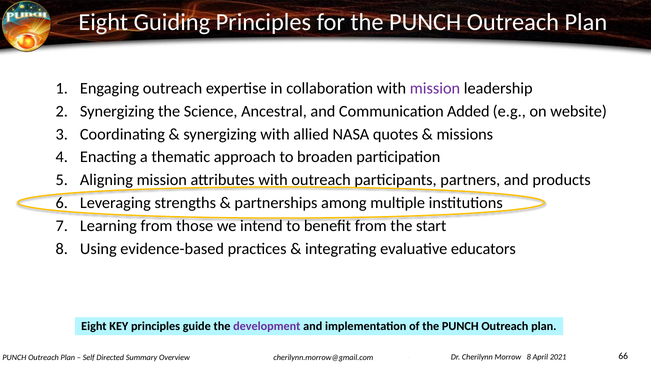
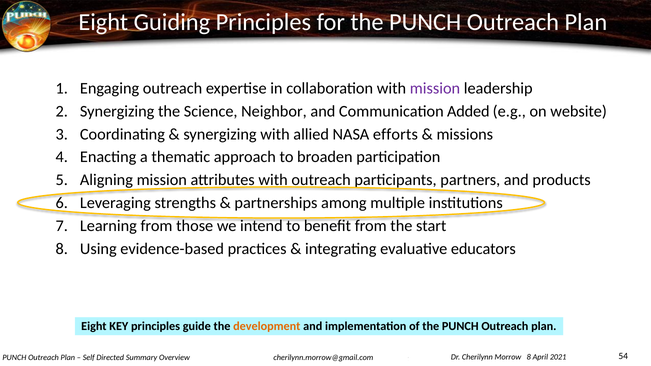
Ancestral: Ancestral -> Neighbor (274, 111)
quotes: quotes -> efforts (395, 134)
development colour: purple -> orange (267, 326)
66: 66 -> 54 (623, 356)
